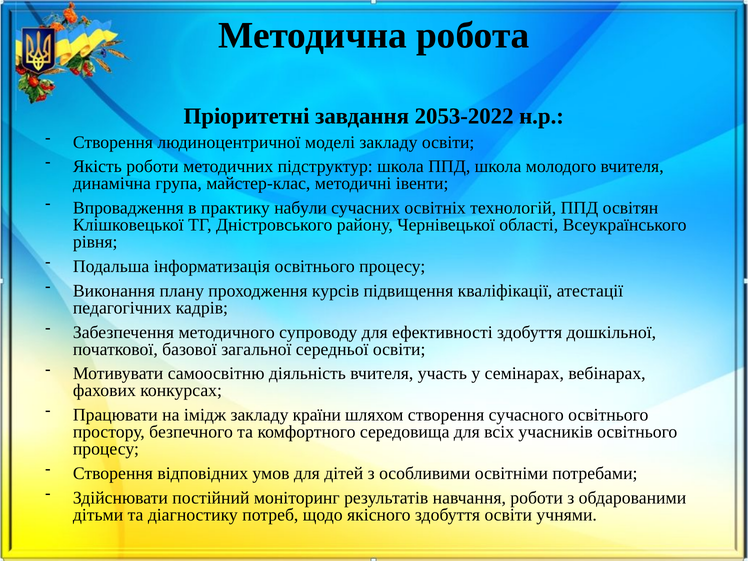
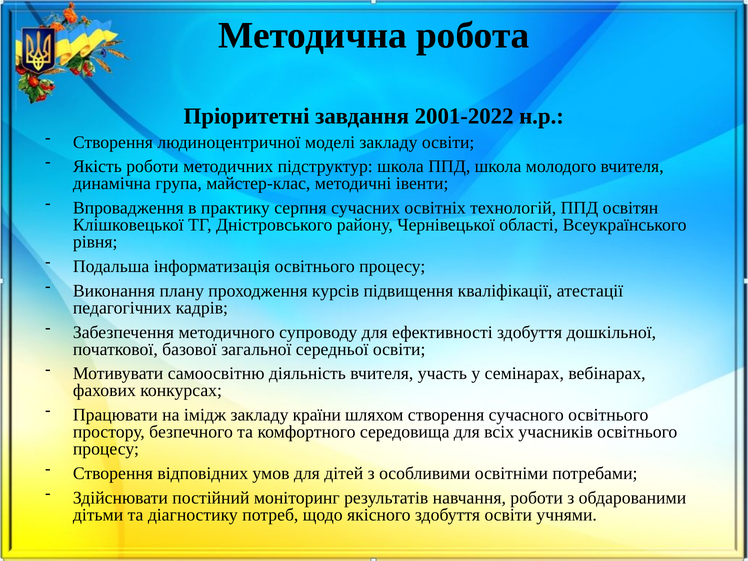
2053-2022: 2053-2022 -> 2001-2022 (464, 116)
набули: набули -> серпня (300, 208)
